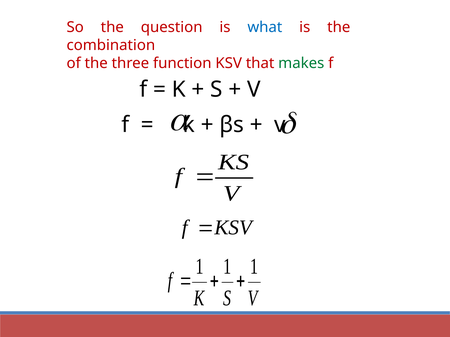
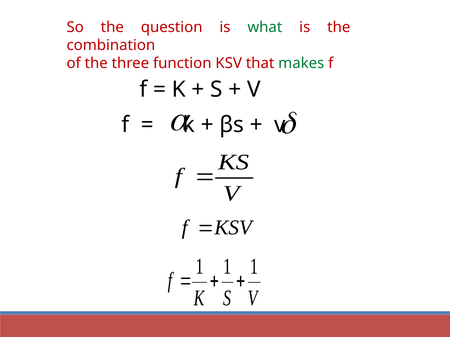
what colour: blue -> green (265, 27)
